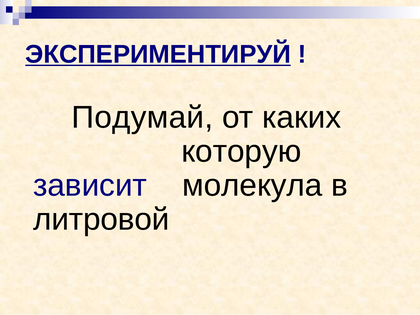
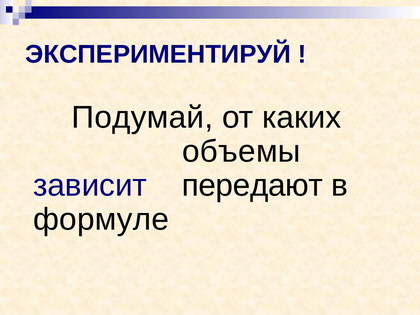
ЭКСПЕРИМЕНТИРУЙ underline: present -> none (158, 54)
которую: которую -> объемы (241, 151)
молекула: молекула -> передают (252, 185)
литровой: литровой -> формуле (101, 219)
